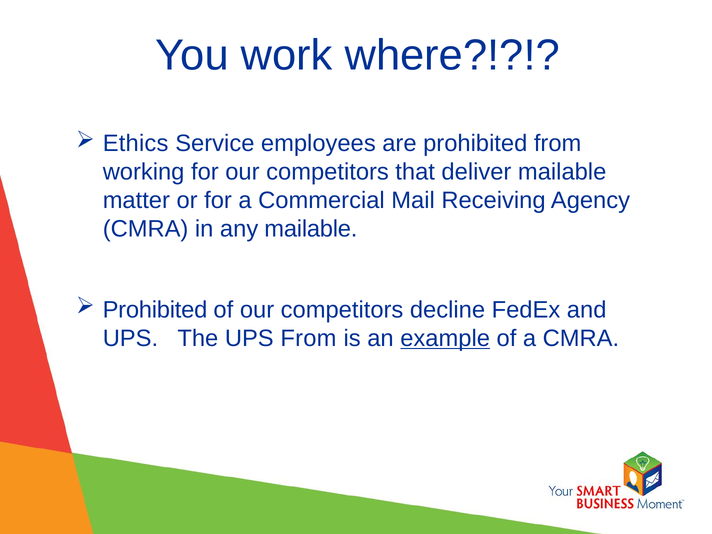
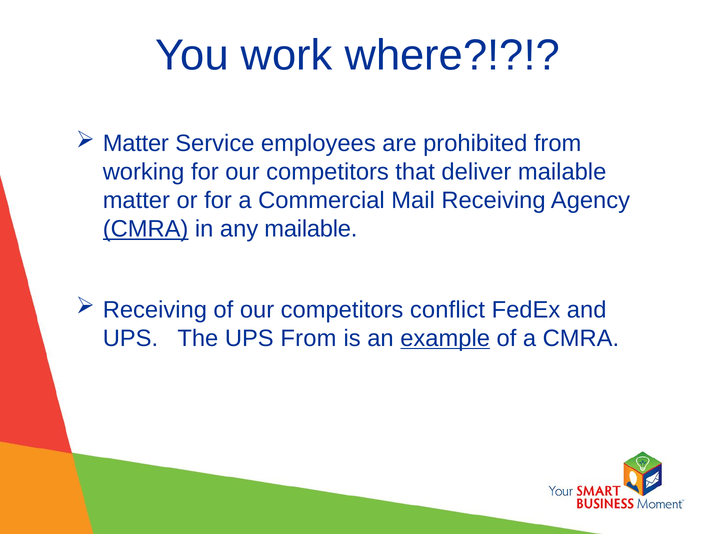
Ethics: Ethics -> Matter (136, 144)
CMRA underline: none -> present (146, 229)
Prohibited: Prohibited -> Receiving (155, 310)
decline: decline -> conflict (447, 310)
